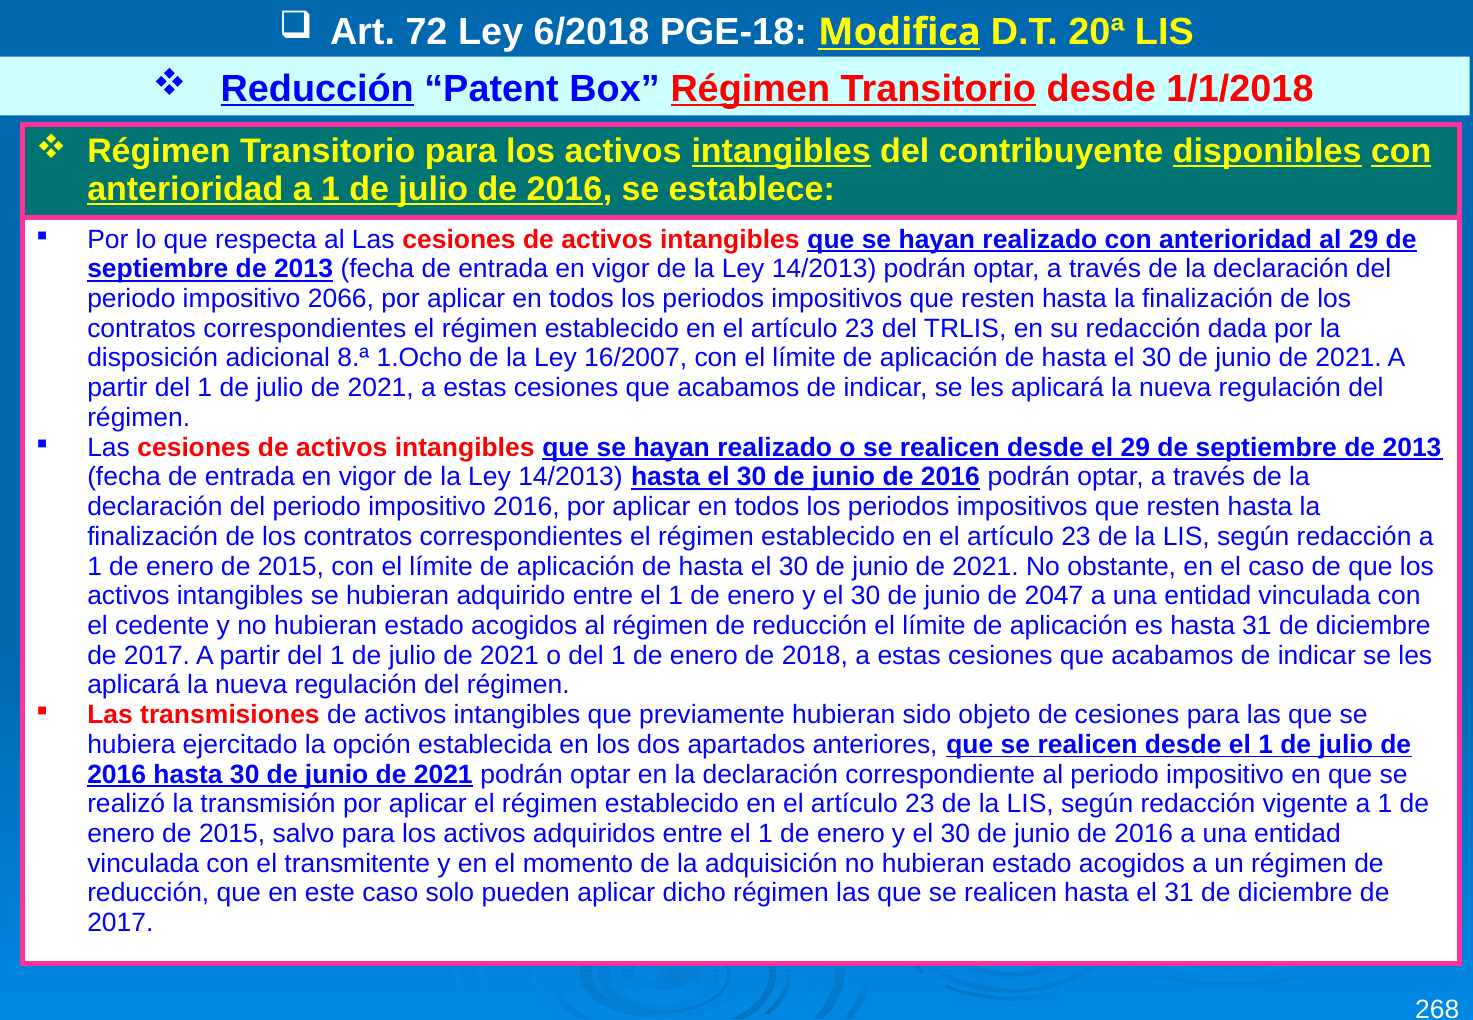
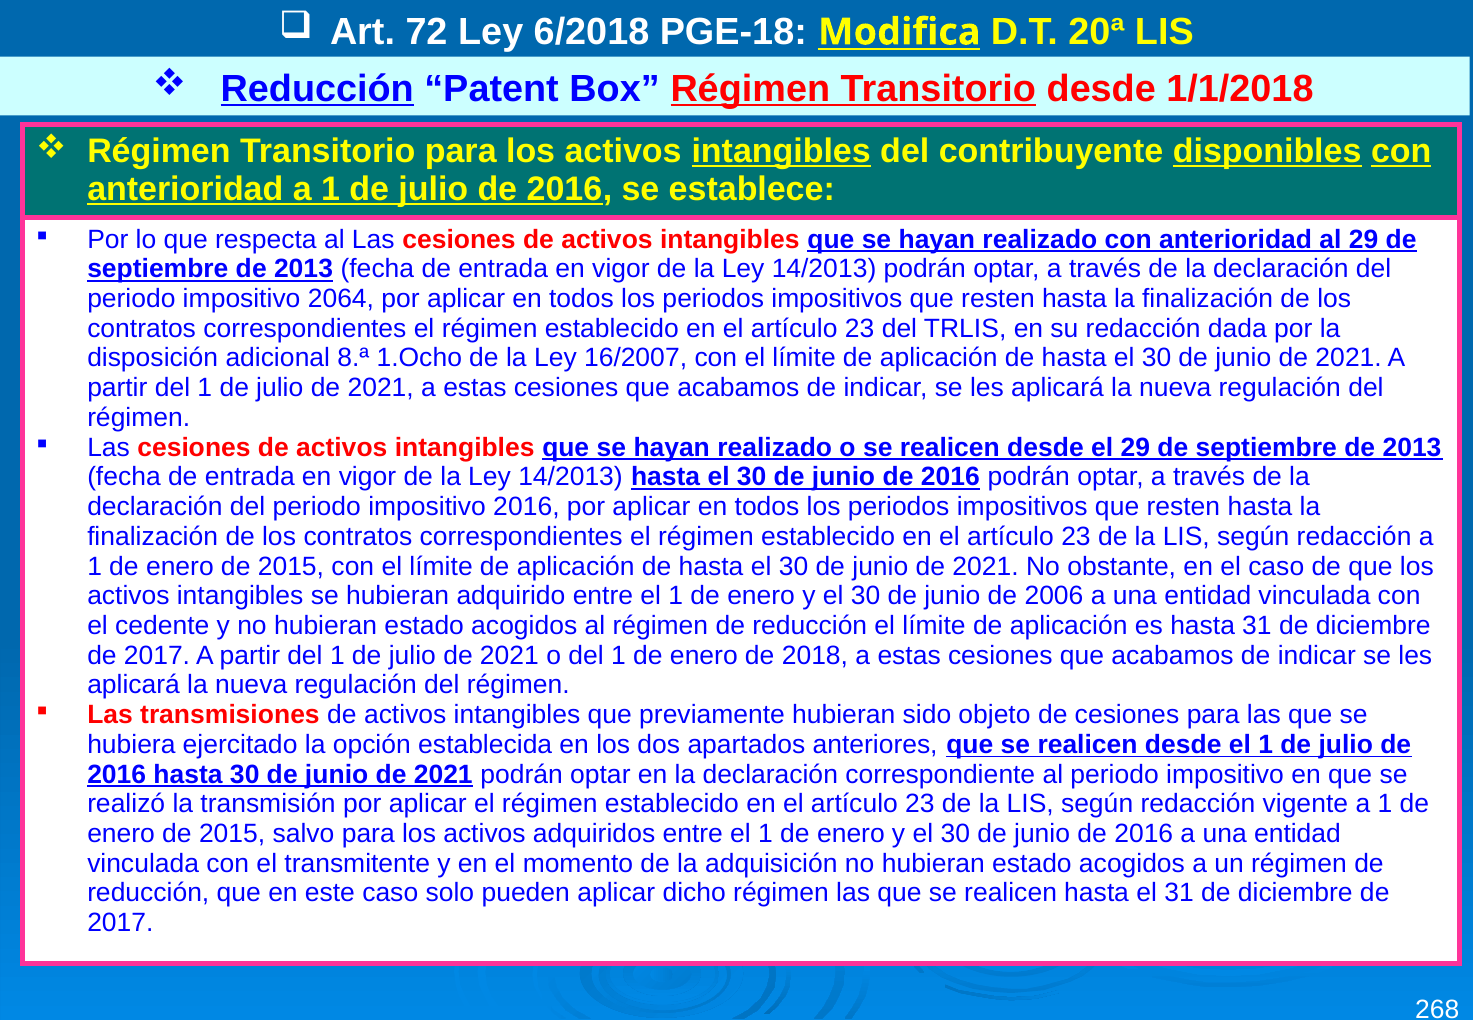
2066: 2066 -> 2064 (341, 299)
2047: 2047 -> 2006 (1054, 596)
